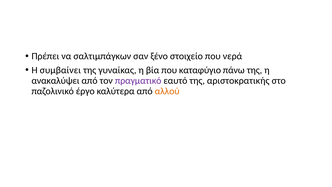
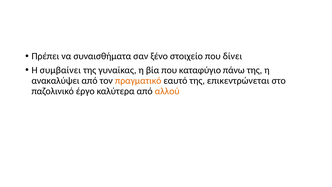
σαλτιμπάγκων: σαλτιμπάγκων -> συναισθήματα (102, 56)
νερά: νερά -> δίνει (233, 56)
πραγματικό colour: purple -> orange (138, 81)
αριστοκρατικής: αριστοκρατικής -> επικεντρώνεται (238, 81)
